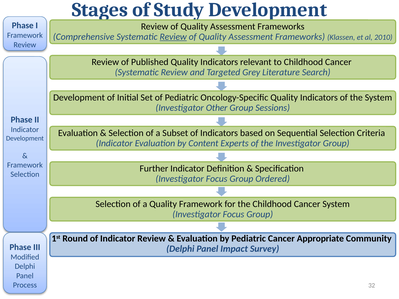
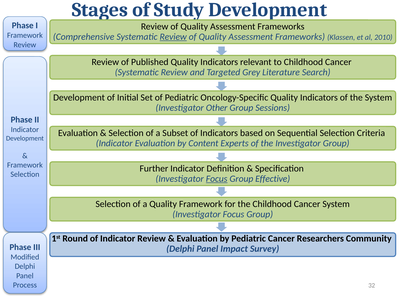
Focus underline: none -> present (217, 179)
Ordered: Ordered -> Effective (273, 179)
Appropriate: Appropriate -> Researchers (320, 239)
